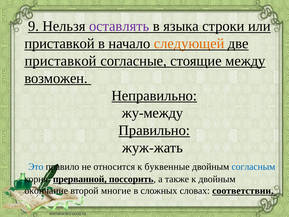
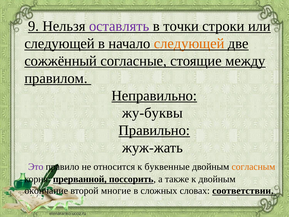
языка: языка -> точки (181, 26)
приставкой: приставкой -> следующей (60, 43)
приставкой: приставкой -> сожжённый (61, 61)
возможен: возможен -> правилом (56, 78)
жу-между: жу-между -> жу-буквы (152, 113)
Это colour: blue -> purple (36, 166)
согласным colour: blue -> orange (253, 166)
